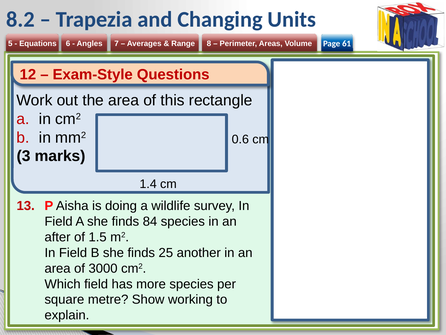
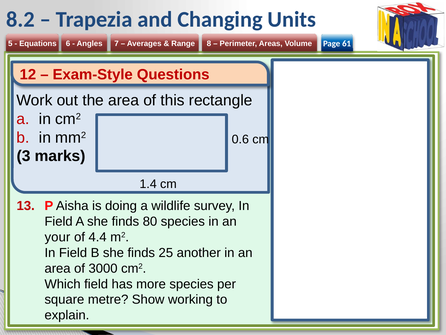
84: 84 -> 80 (150, 221)
after: after -> your (57, 237)
1.5: 1.5 -> 4.4 (98, 237)
